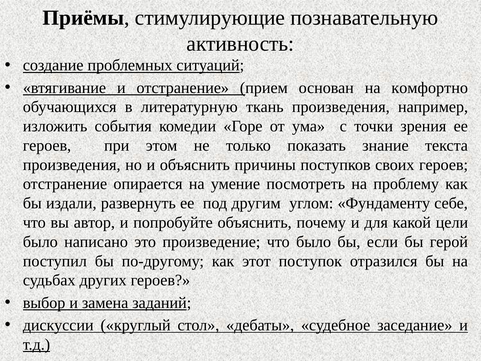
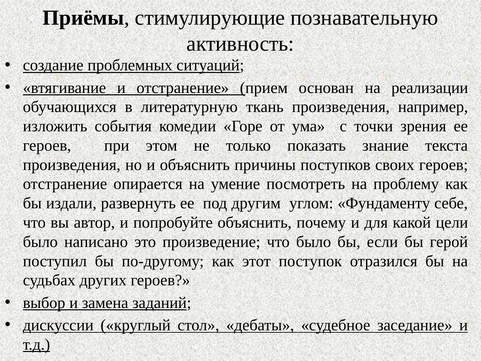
комфортно: комфортно -> реализации (430, 88)
